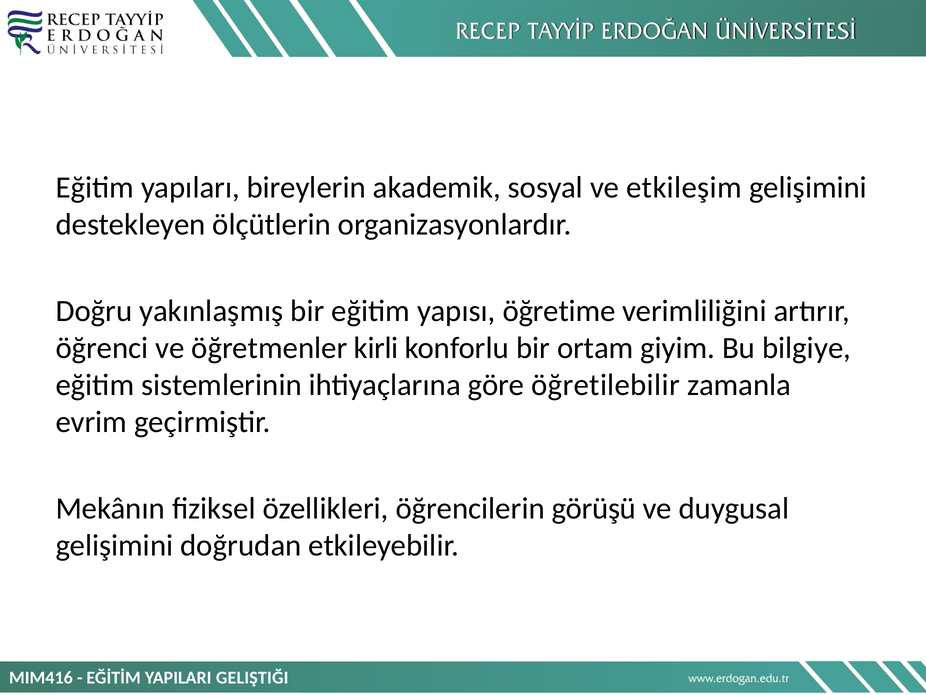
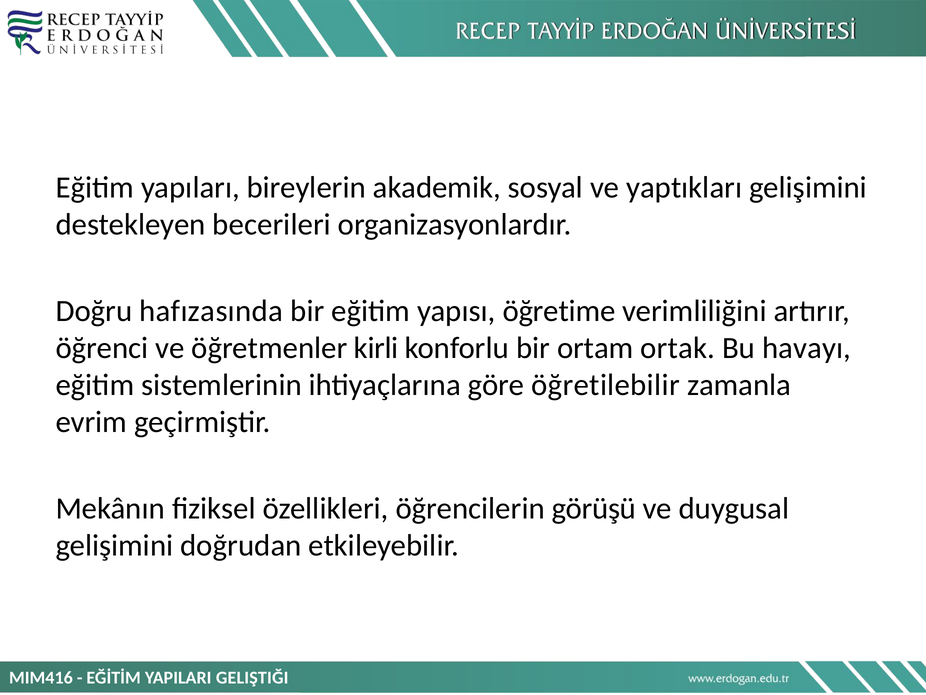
etkileşim: etkileşim -> yaptıkları (684, 187)
ölçütlerin: ölçütlerin -> becerileri (272, 224)
yakınlaşmış: yakınlaşmış -> hafızasında (211, 311)
giyim: giyim -> ortak (678, 348)
bilgiye: bilgiye -> havayı (807, 348)
